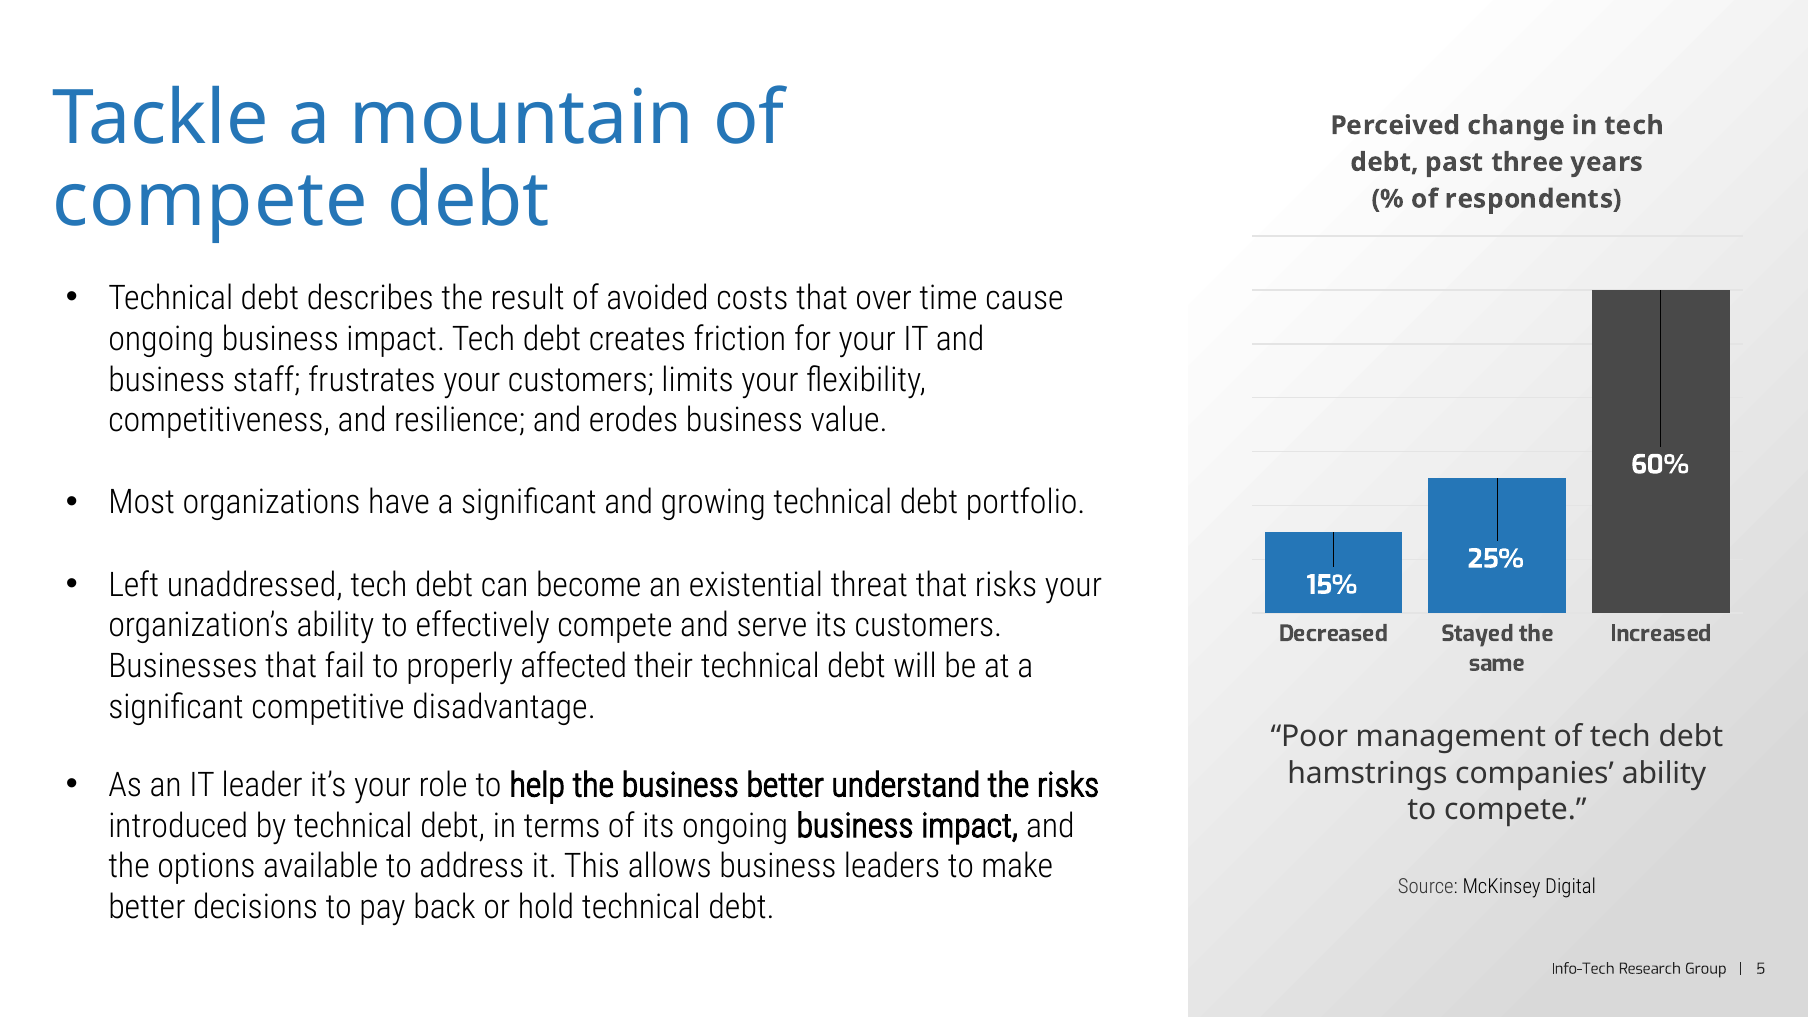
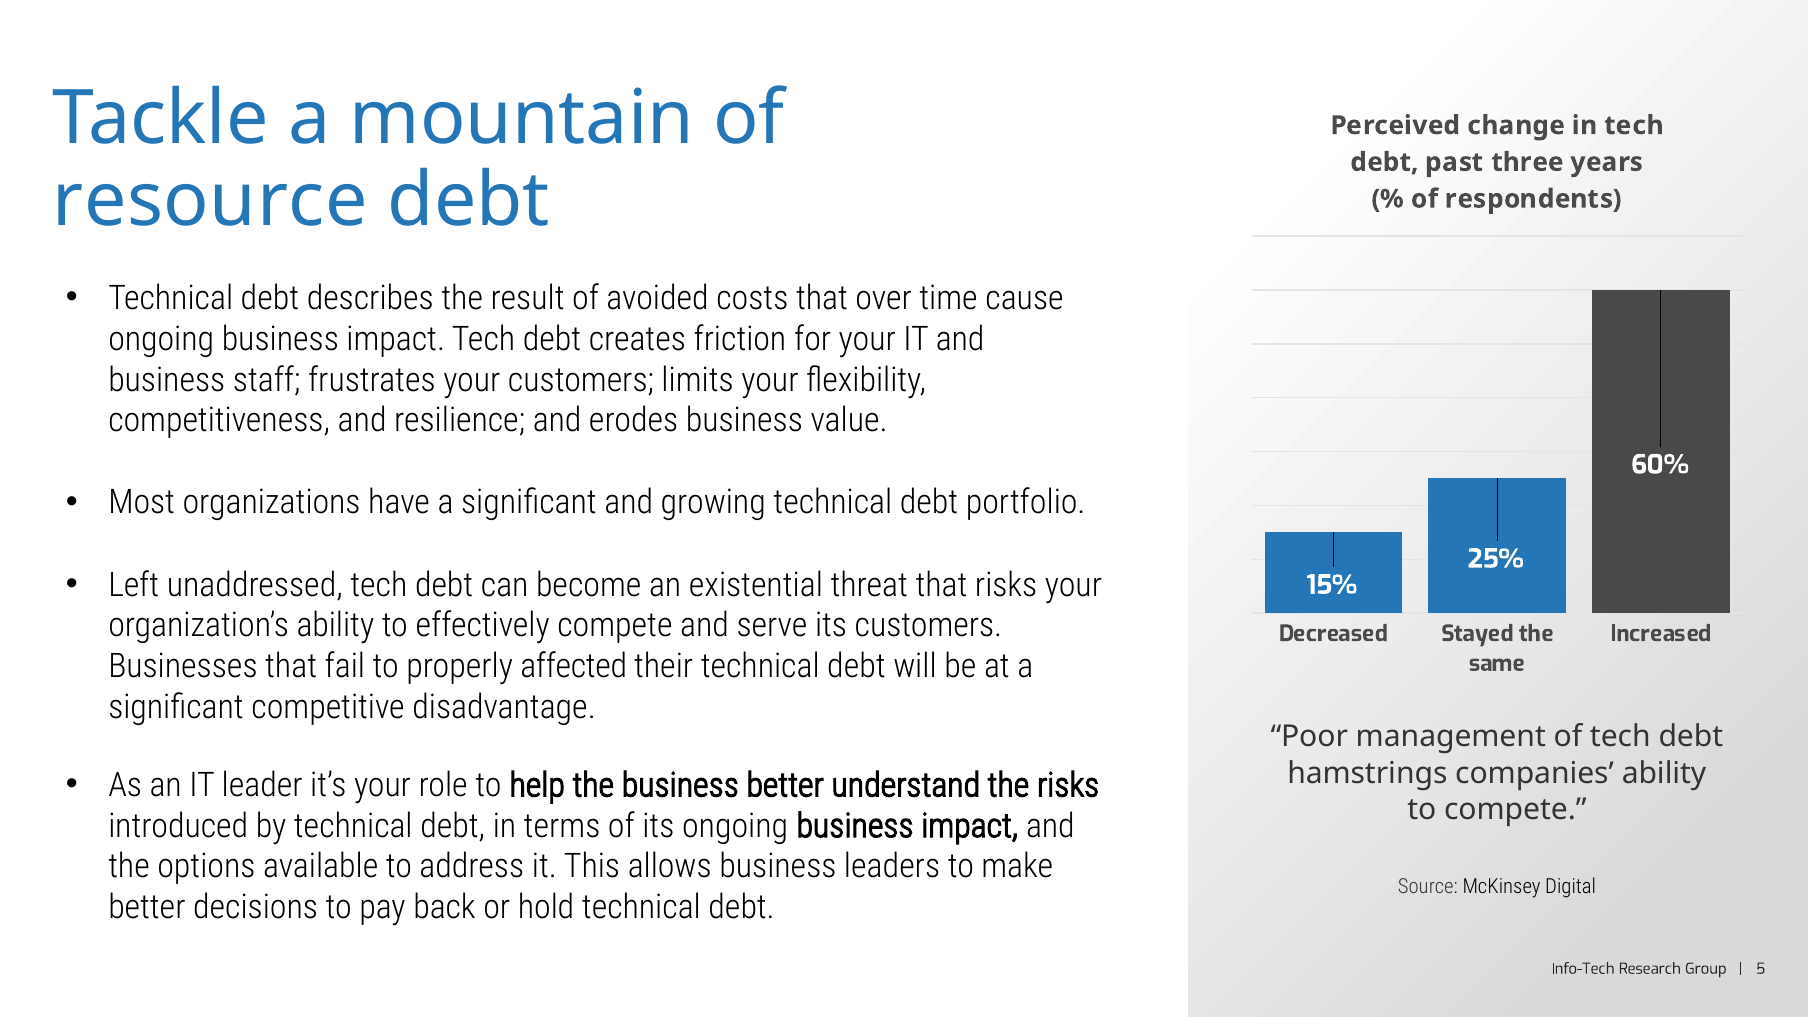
compete: compete -> resource (210, 200)
